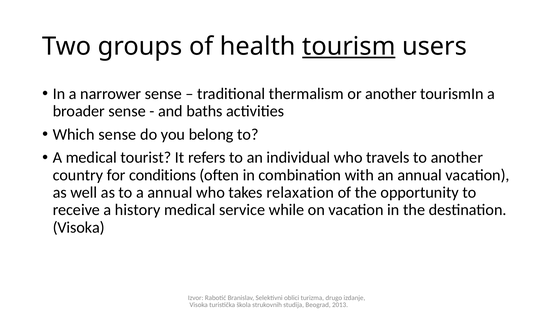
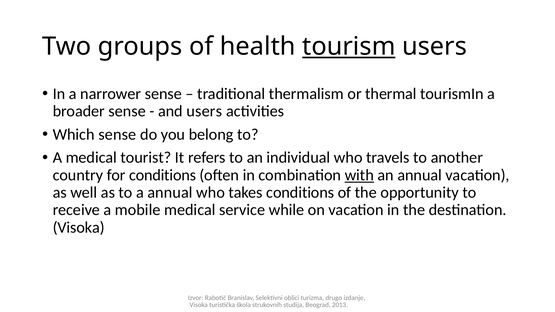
or another: another -> thermal (391, 94)
and baths: baths -> users (204, 111)
with underline: none -> present (359, 175)
takes relaxation: relaxation -> conditions (300, 193)
history: history -> mobile (138, 210)
